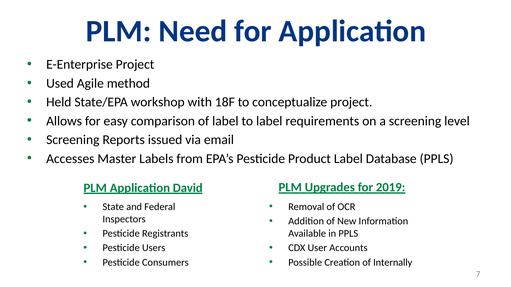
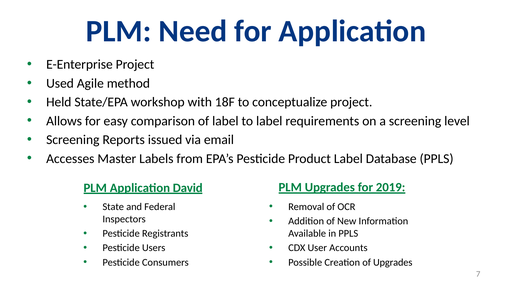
of Internally: Internally -> Upgrades (393, 263)
